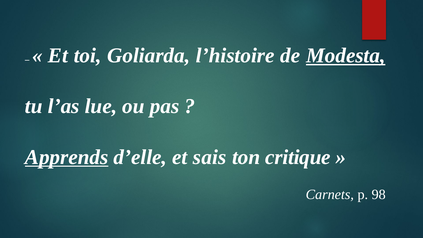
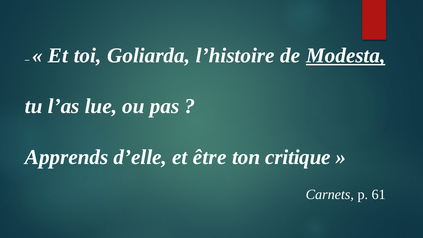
Apprends underline: present -> none (67, 157)
sais: sais -> être (210, 157)
98: 98 -> 61 (379, 195)
